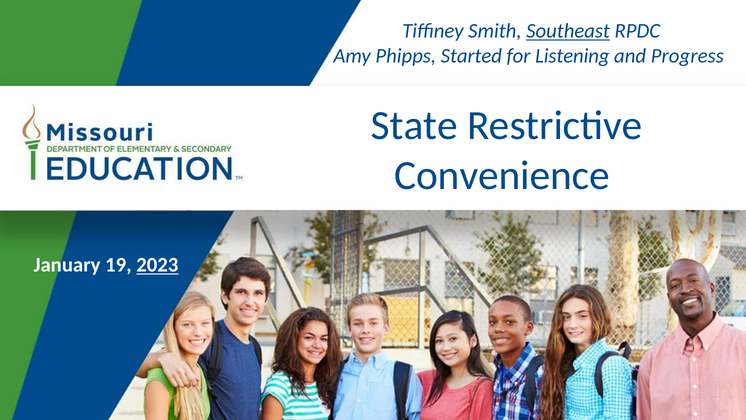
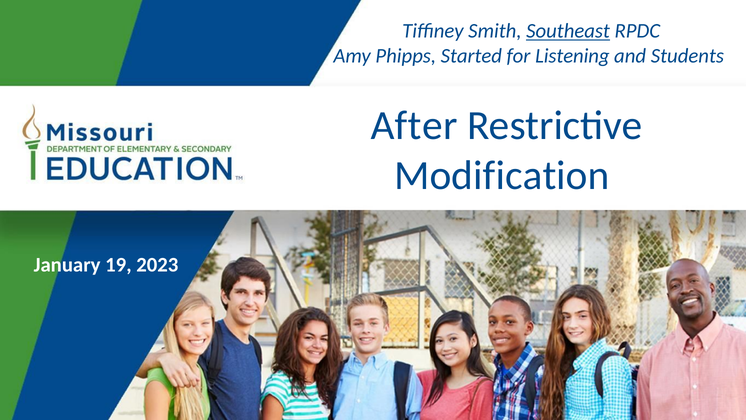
Progress: Progress -> Students (687, 56)
State: State -> After (414, 126)
Convenience: Convenience -> Modification (502, 175)
2023 underline: present -> none (157, 265)
